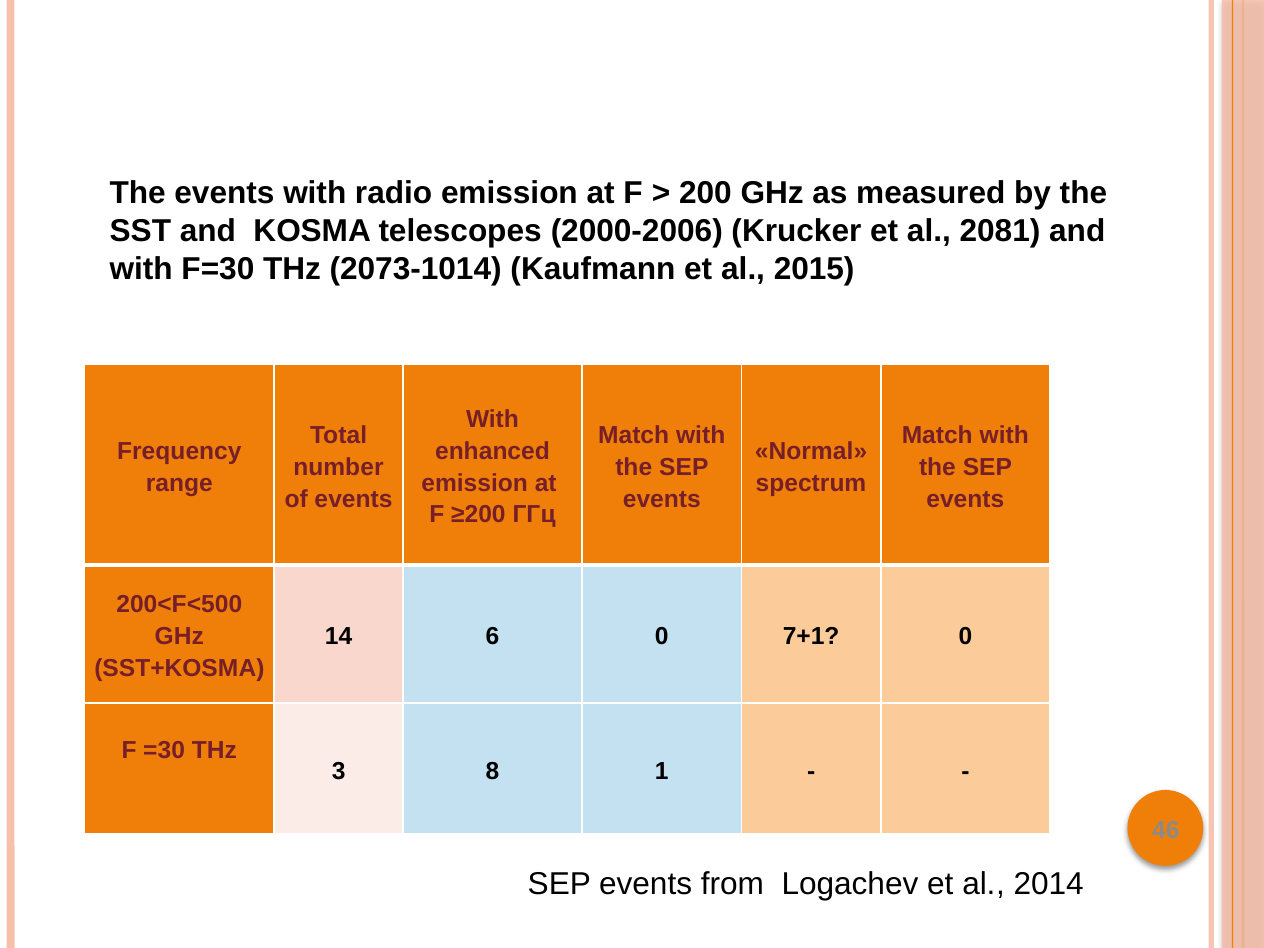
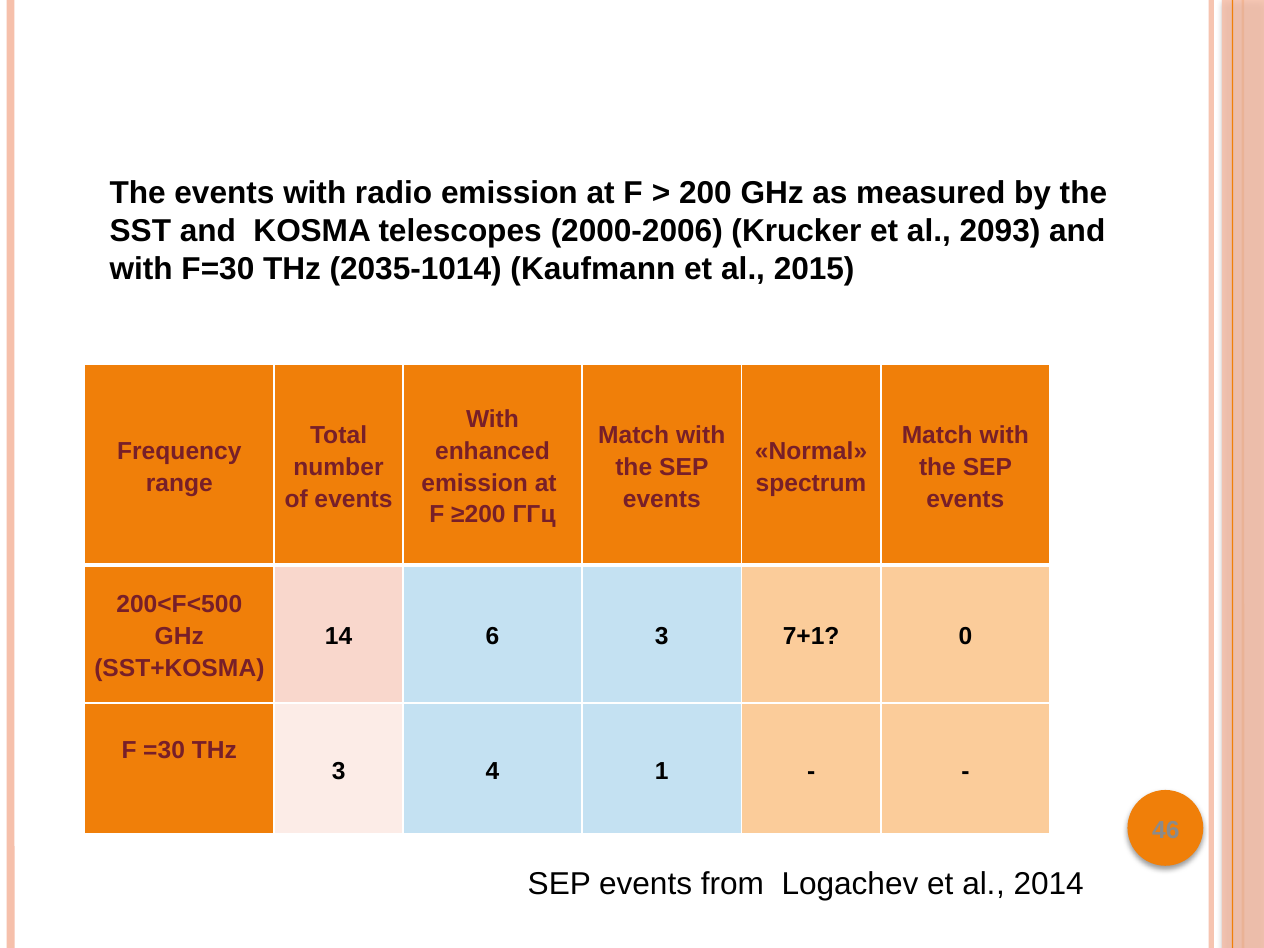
2081: 2081 -> 2093 (1000, 231)
2073-1014: 2073-1014 -> 2035-1014 (416, 269)
6 0: 0 -> 3 (662, 636)
8: 8 -> 4 (493, 771)
